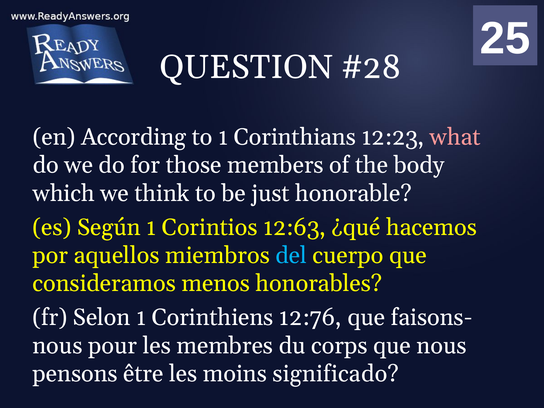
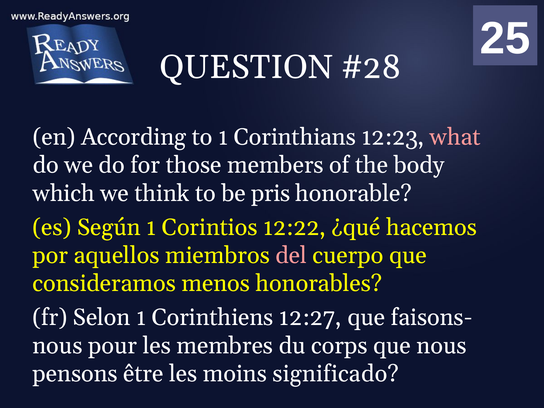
just: just -> pris (271, 193)
12:63: 12:63 -> 12:22 (295, 227)
del colour: light blue -> pink (291, 255)
12:76: 12:76 -> 12:27 (310, 318)
